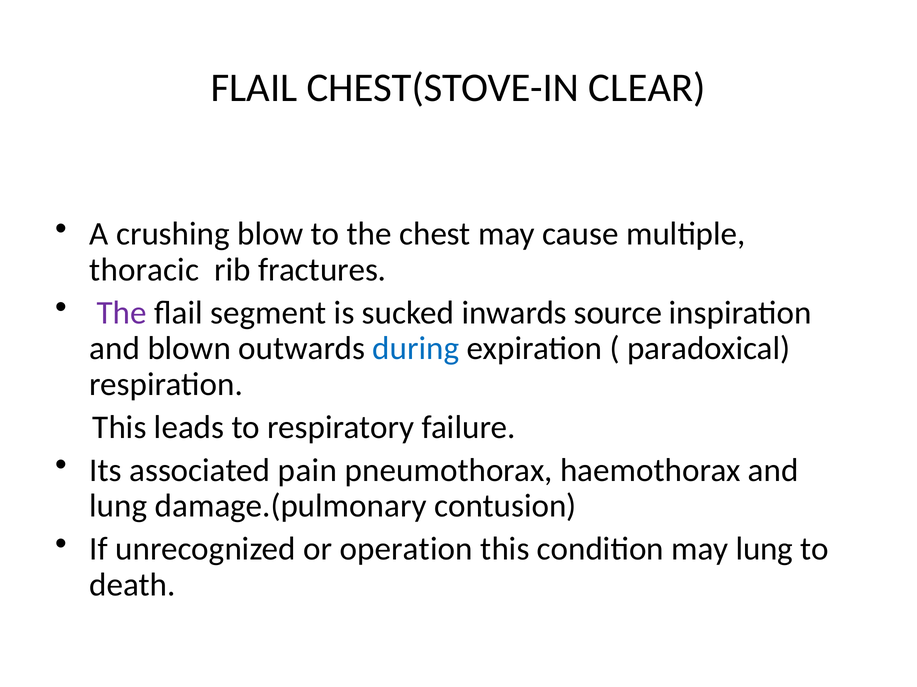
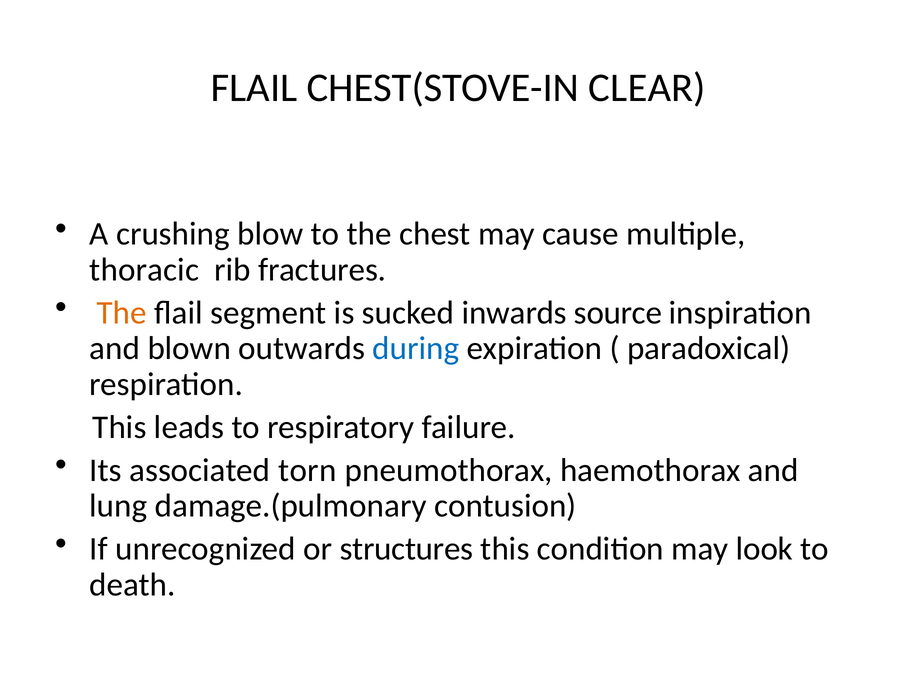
The colour: purple -> orange (122, 313)
pain: pain -> torn (307, 471)
operation: operation -> structures (406, 550)
may lung: lung -> look (764, 550)
